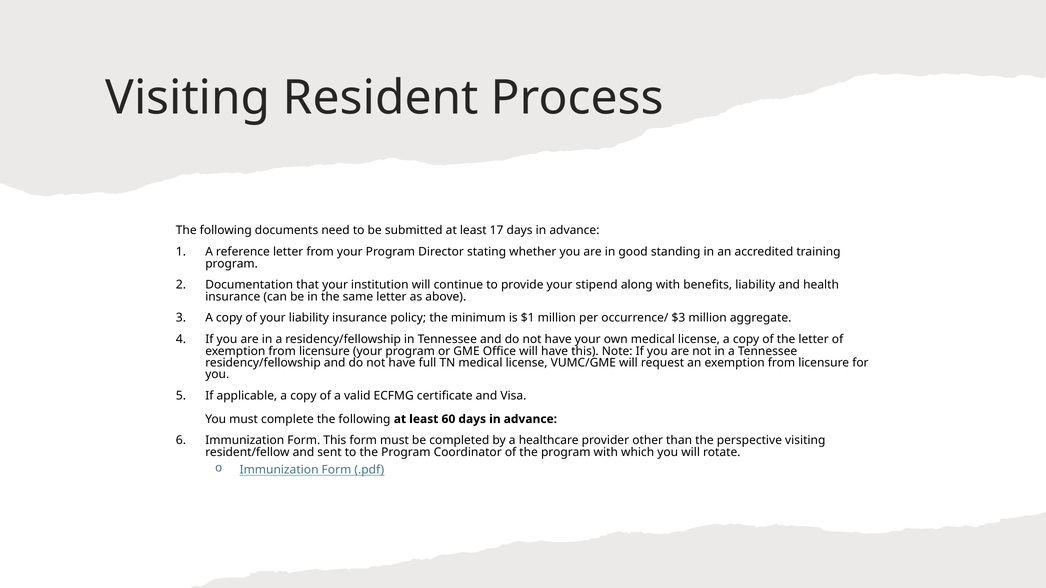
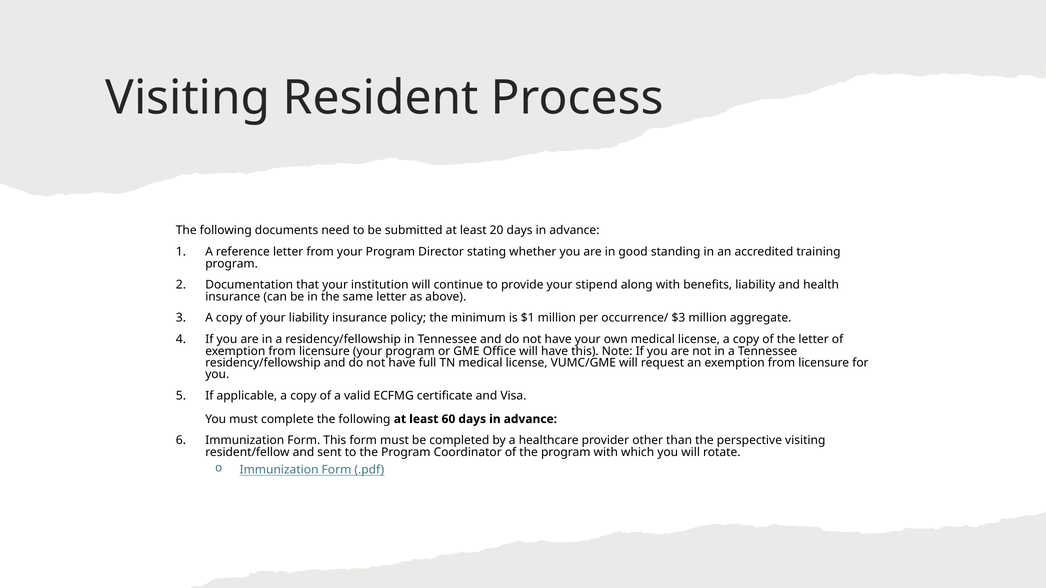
17: 17 -> 20 (497, 231)
